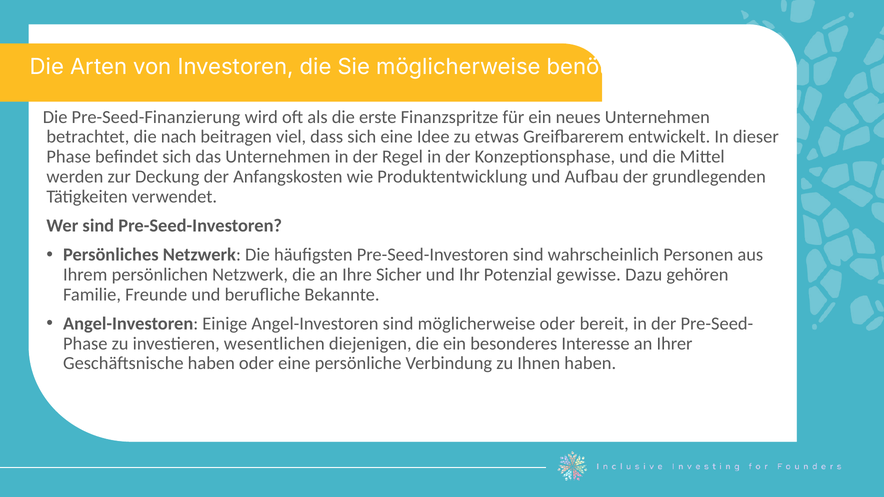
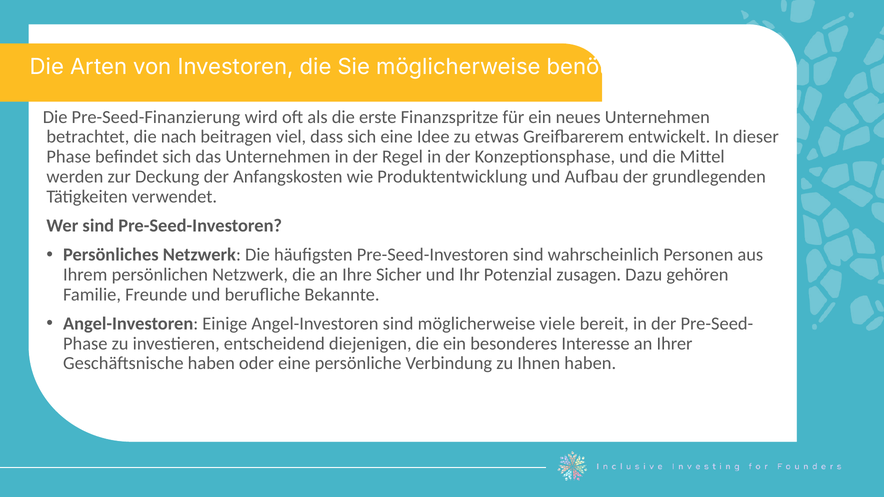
gewisse: gewisse -> zusagen (589, 275)
möglicherweise oder: oder -> viele (557, 324)
wesentlichen: wesentlichen -> entscheidend (274, 344)
